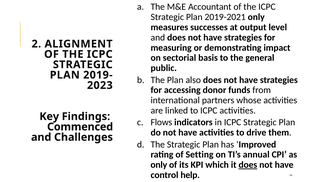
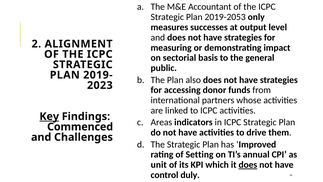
2019-2021: 2019-2021 -> 2019-2053 (225, 17)
Key underline: none -> present (49, 116)
Flows: Flows -> Areas (161, 122)
only: only -> unit (159, 165)
help: help -> duly (190, 175)
